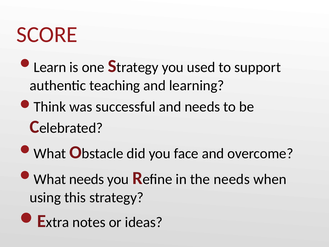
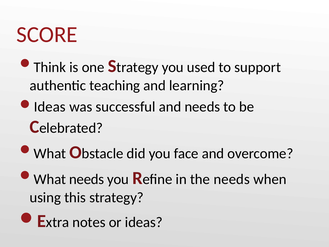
Learn: Learn -> Think (50, 67)
Think: Think -> Ideas (50, 107)
